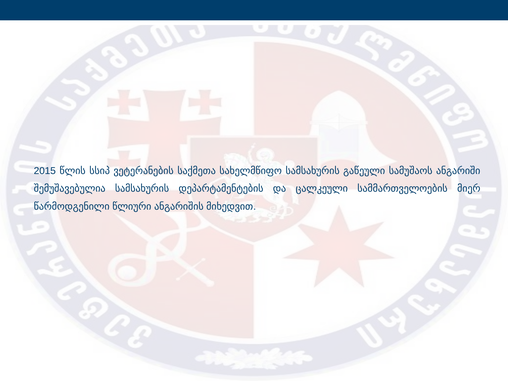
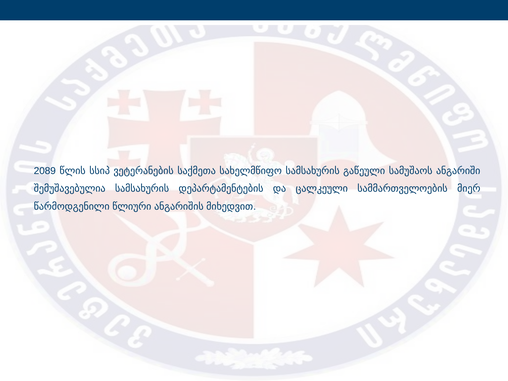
2015: 2015 -> 2089 (45, 171)
